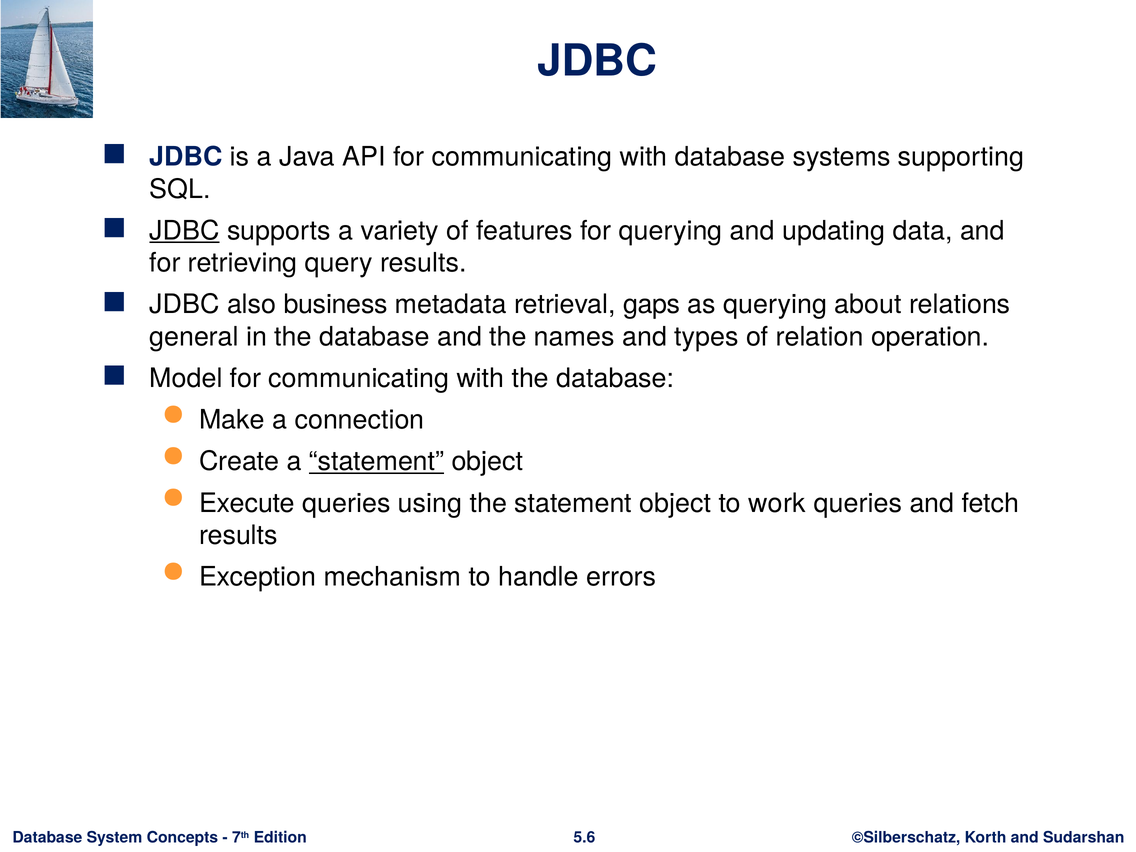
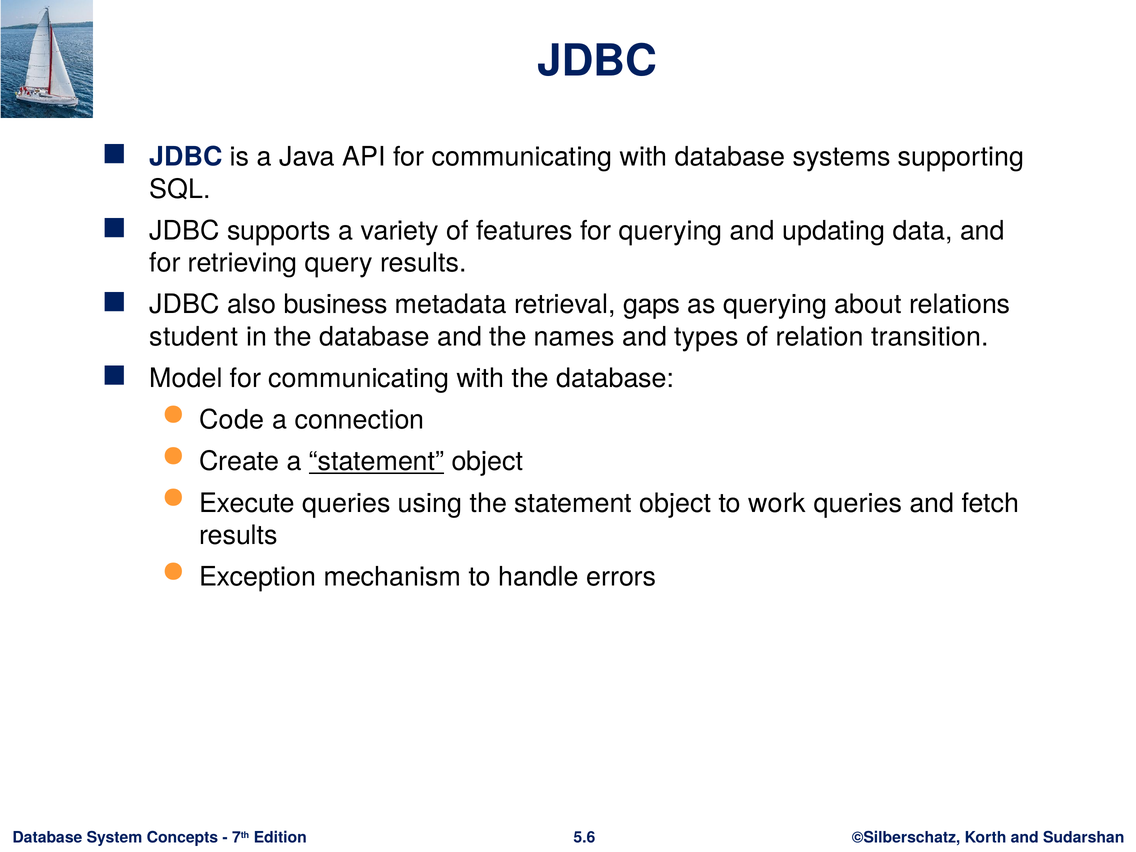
JDBC underline: present -> none (184, 231)
general: general -> student (194, 337)
operation: operation -> transition (930, 337)
Make: Make -> Code (232, 420)
